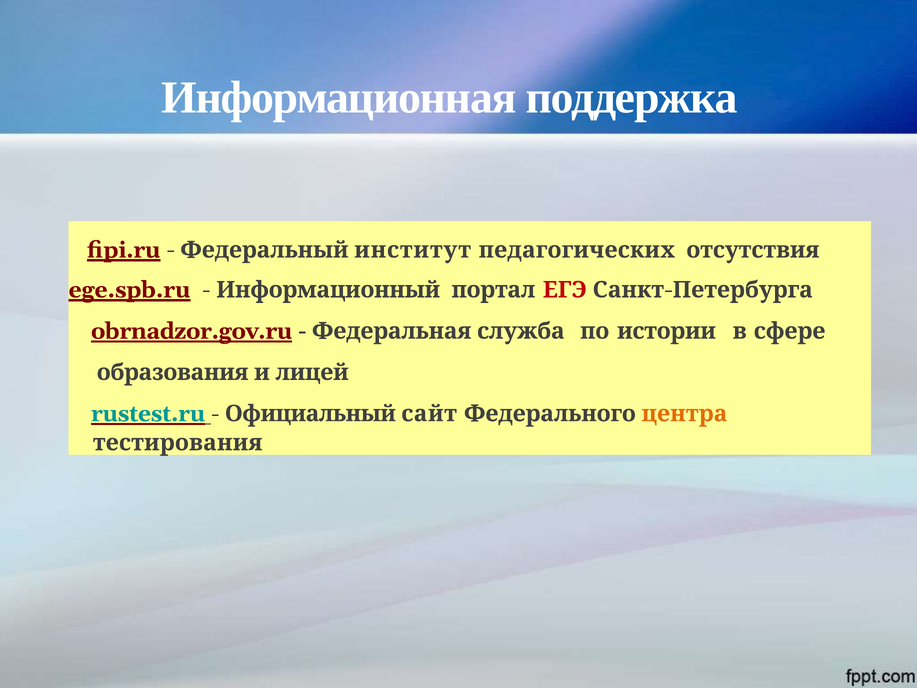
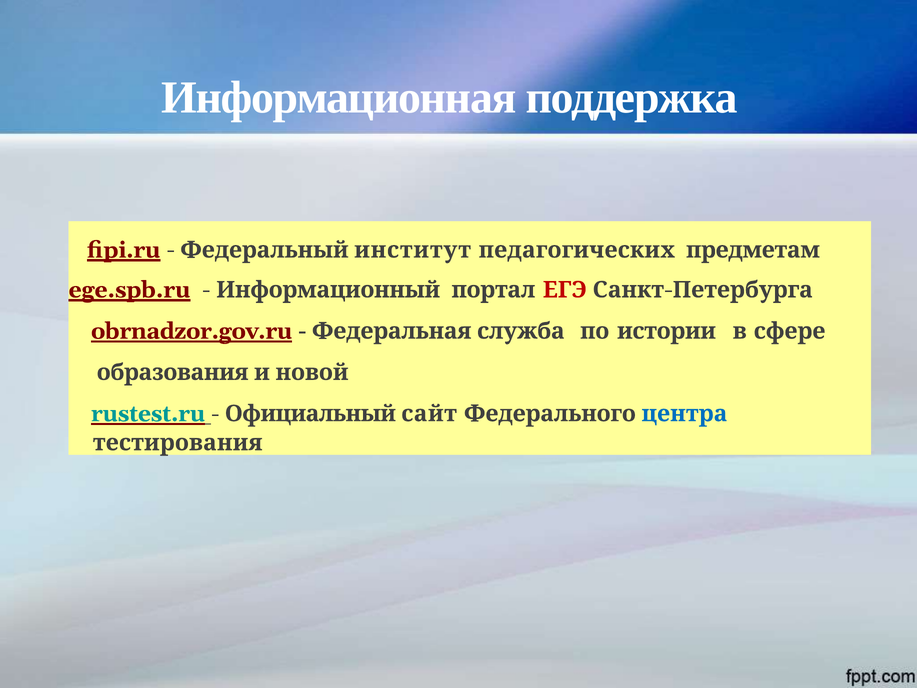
отсутствия: отсутствия -> предметам (753, 250)
лицей: лицей -> новой (312, 372)
центра colour: orange -> blue (685, 413)
